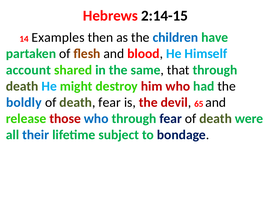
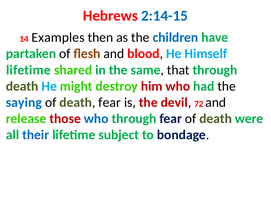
2:14-15 colour: black -> blue (165, 16)
account: account -> lifetime (28, 70)
boldly: boldly -> saying (24, 103)
65: 65 -> 72 (199, 104)
